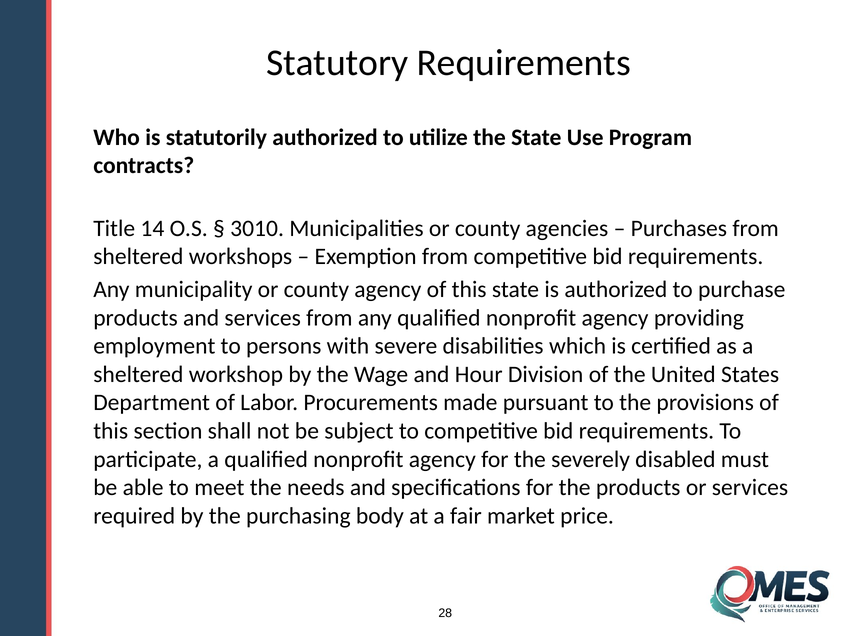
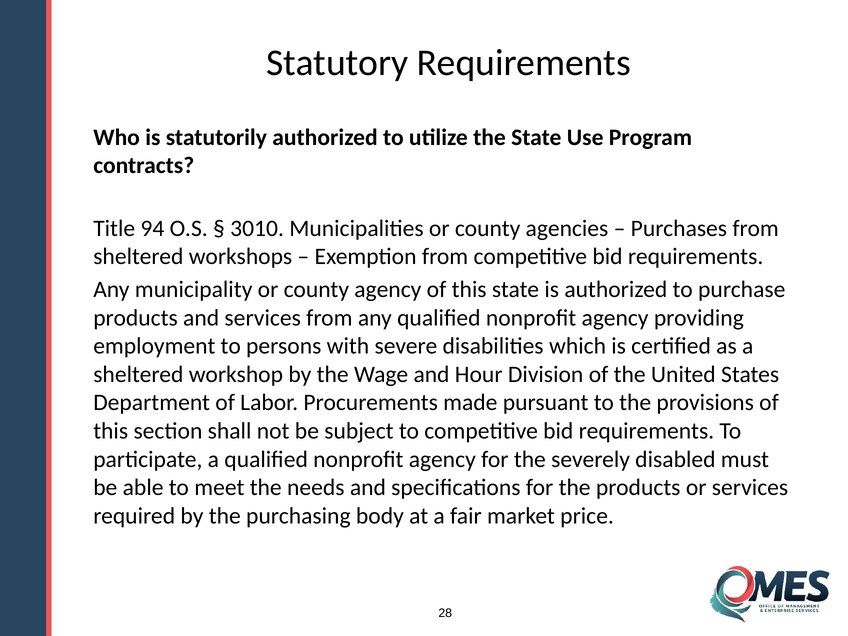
14: 14 -> 94 (152, 228)
